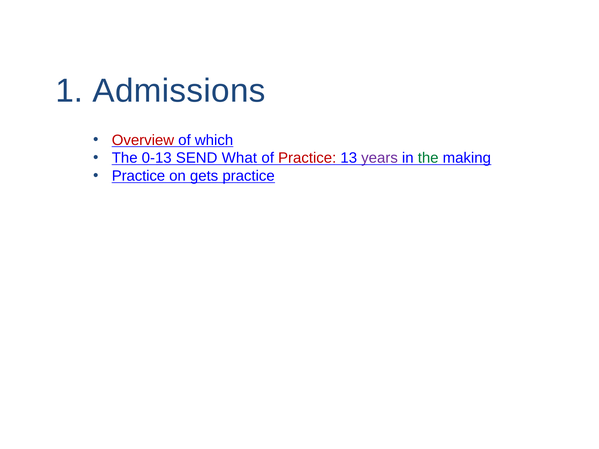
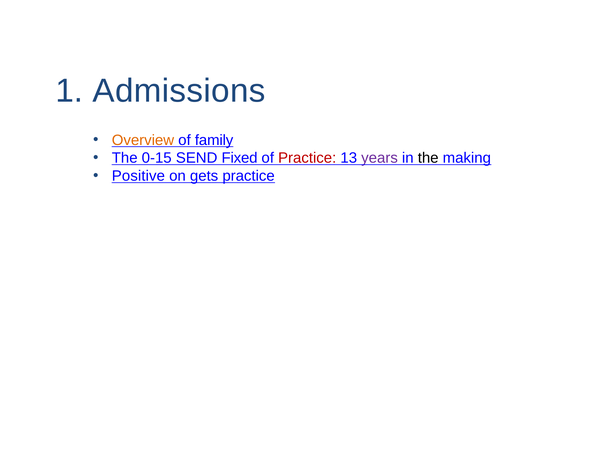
Overview colour: red -> orange (143, 140)
which: which -> family (214, 140)
0-13: 0-13 -> 0-15 (157, 158)
What: What -> Fixed (240, 158)
the colour: green -> black (428, 158)
Practice: Practice -> Positive (138, 176)
